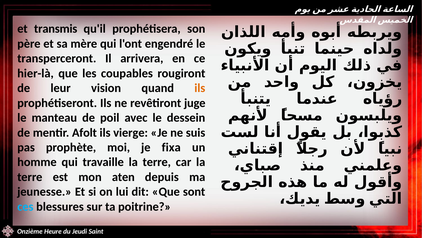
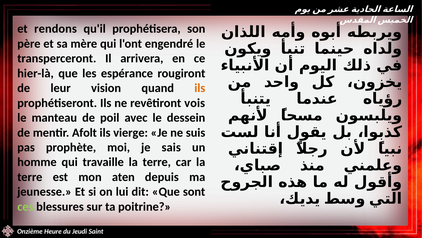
transmis: transmis -> rendons (56, 29)
coupables: coupables -> espérance (127, 73)
juge: juge -> vois (195, 103)
fixa: fixa -> sais (171, 147)
ces colour: light blue -> light green (25, 206)
